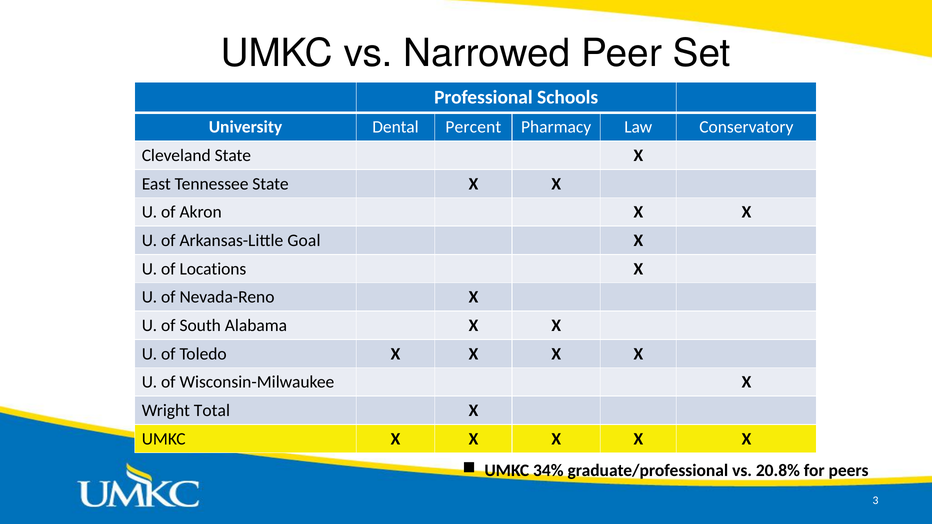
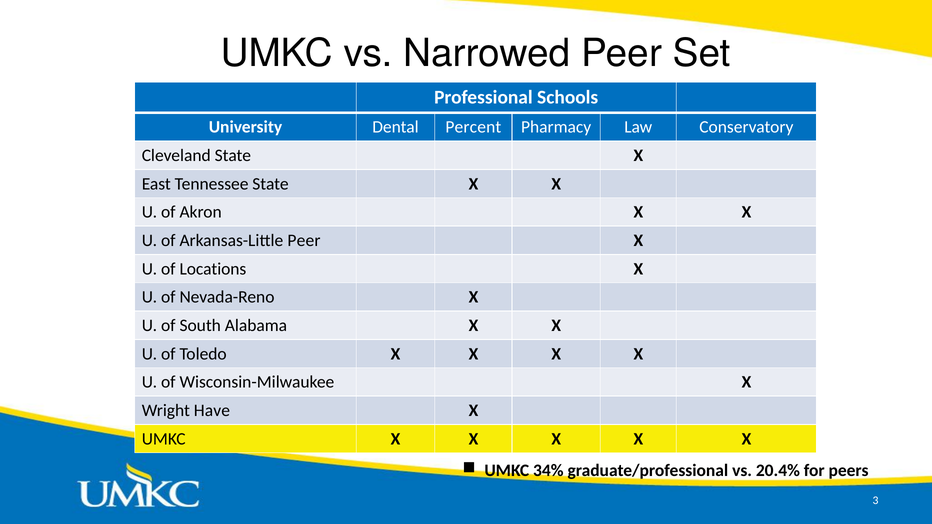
Arkansas-Little Goal: Goal -> Peer (304, 241)
Total: Total -> Have (212, 411)
20.8%: 20.8% -> 20.4% (778, 471)
